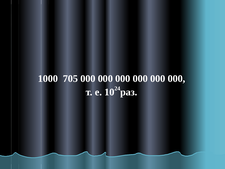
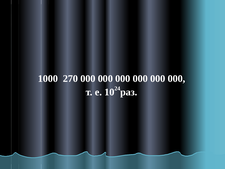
705: 705 -> 270 (70, 79)
